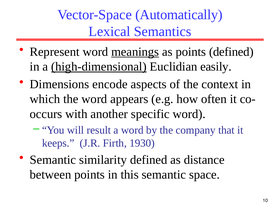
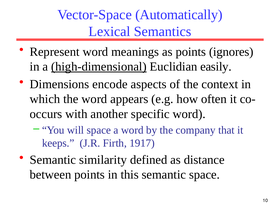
meanings underline: present -> none (135, 52)
points defined: defined -> ignores (231, 52)
will result: result -> space (99, 130)
1930: 1930 -> 1917 (142, 143)
